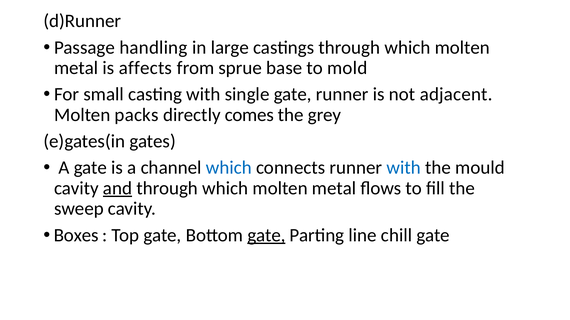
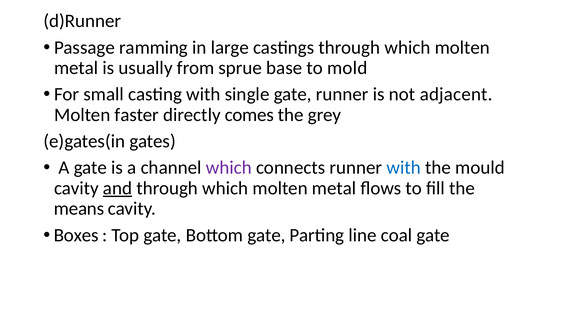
handling: handling -> ramming (154, 48)
affects: affects -> usually (146, 68)
packs: packs -> faster (137, 115)
which colour: blue -> purple (229, 168)
sweep: sweep -> means (79, 209)
gate underline: present -> none (266, 236)
chill: chill -> coal (397, 236)
